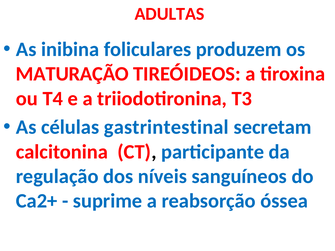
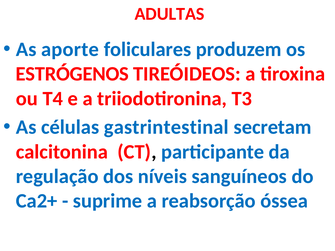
inibina: inibina -> aporte (70, 49)
MATURAÇÃO: MATURAÇÃO -> ESTRÓGENOS (72, 74)
